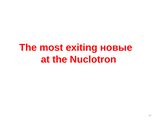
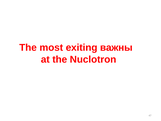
новые: новые -> важны (116, 47)
